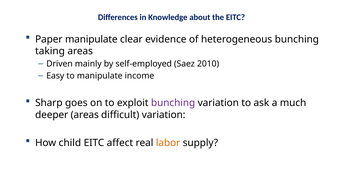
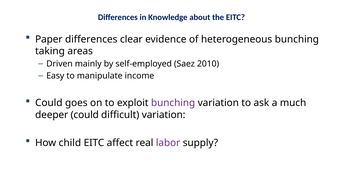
Paper manipulate: manipulate -> differences (91, 39)
Sharp: Sharp -> Could (49, 103)
deeper areas: areas -> could (85, 115)
labor colour: orange -> purple (168, 143)
